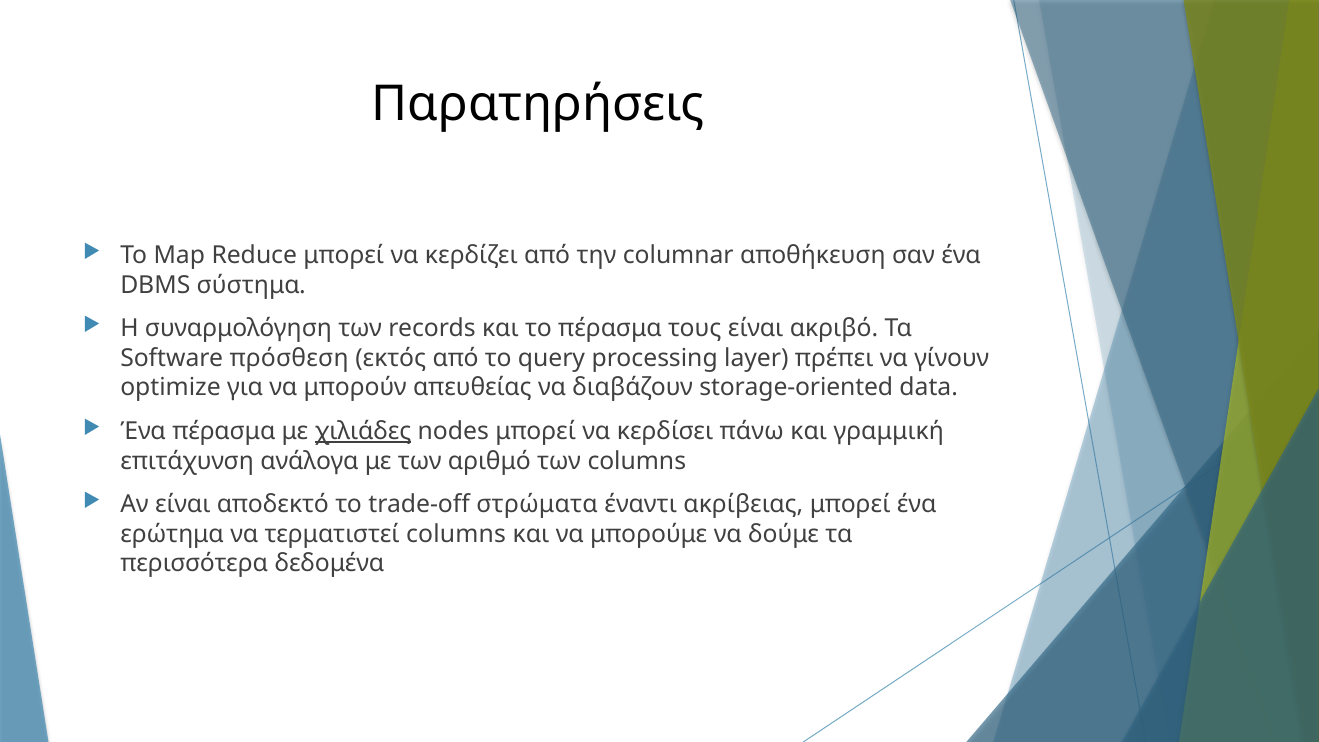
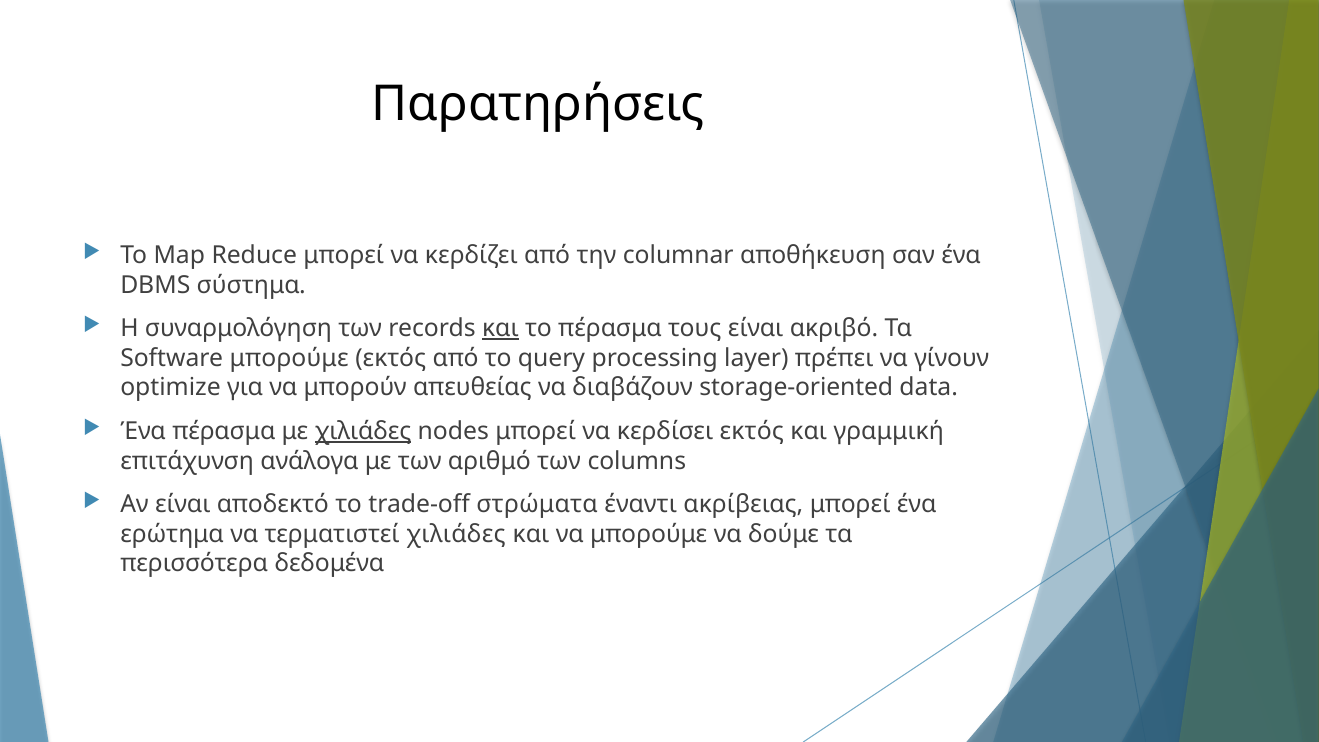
και underline: none -> present (500, 328)
Software πρόσθεση: πρόσθεση -> μπορούμε (289, 358)
κερδίσει πάνω: πάνω -> εκτός (752, 431)
τερματιστεί columns: columns -> χιλιάδες (456, 534)
